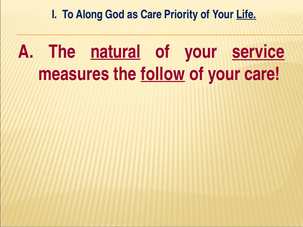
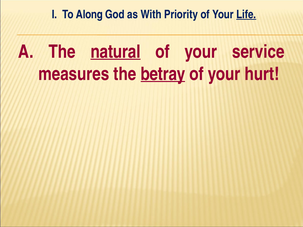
as Care: Care -> With (151, 14)
service underline: present -> none (258, 52)
follow: follow -> betray (163, 74)
your care: care -> hurt (262, 74)
